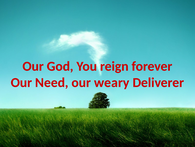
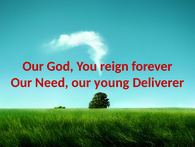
weary: weary -> young (112, 82)
